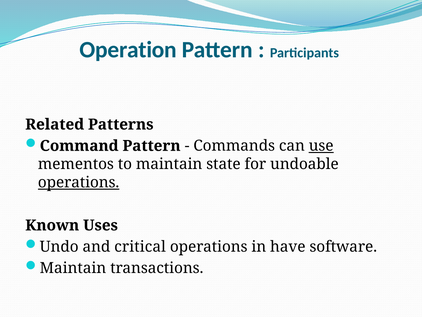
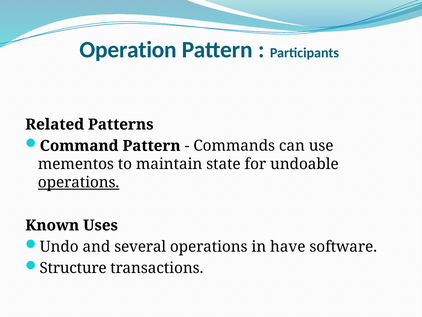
use underline: present -> none (321, 146)
critical: critical -> several (140, 246)
Maintain: Maintain -> Structure (73, 268)
